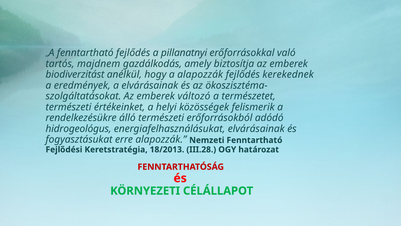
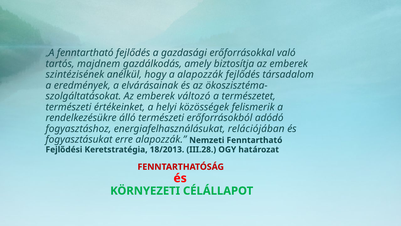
pillanatnyi: pillanatnyi -> gazdasági (184, 53)
biodiverzitást: biodiverzitást -> szintézisének (75, 74)
kerekednek: kerekednek -> társadalom (288, 74)
hidrogeológus: hidrogeológus -> fogyasztáshoz (78, 129)
energiafelhasználásukat elvárásainak: elvárásainak -> relációjában (256, 129)
